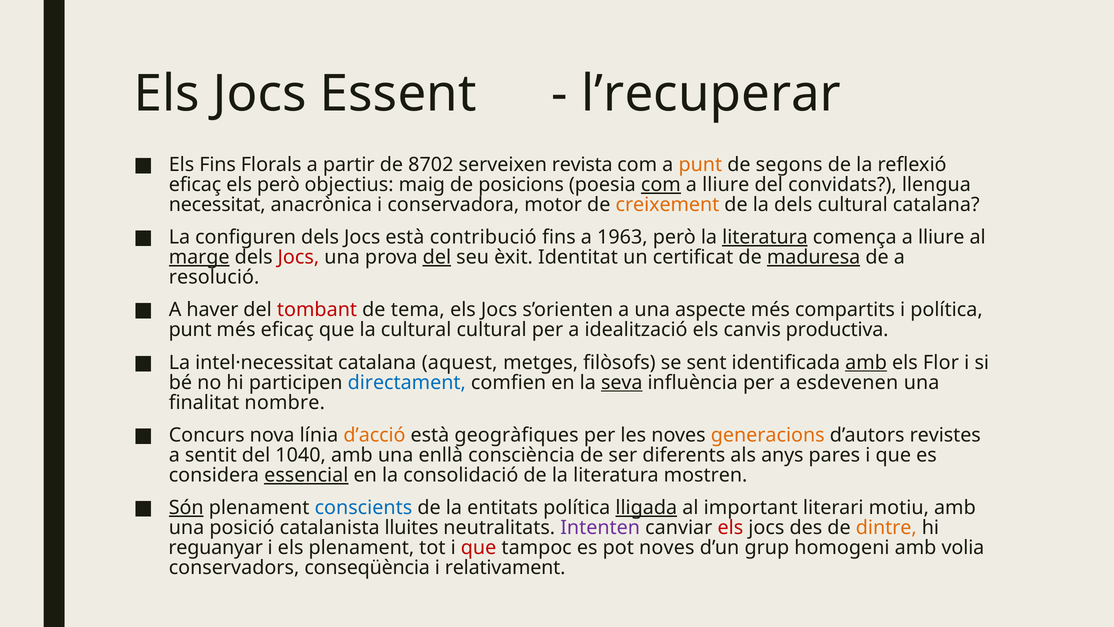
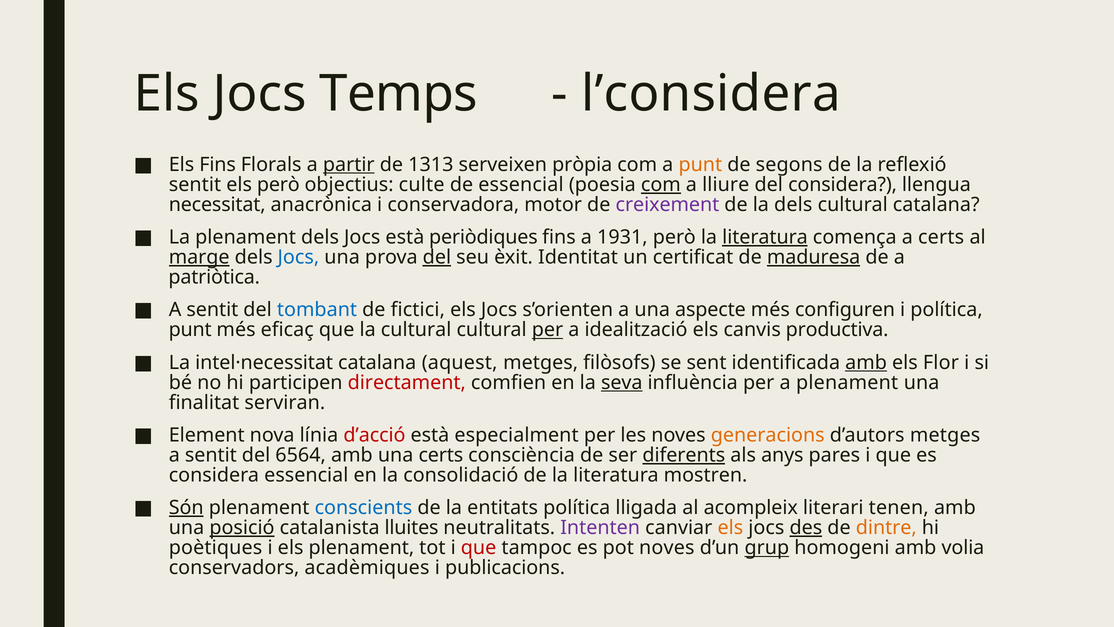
Essent: Essent -> Temps (399, 94)
l’recuperar: l’recuperar -> l’considera (711, 94)
partir underline: none -> present (349, 165)
8702: 8702 -> 1313 (431, 165)
revista: revista -> pròpia (582, 165)
eficaç: eficaç -> sentit (195, 185)
maig: maig -> culte (422, 185)
de posicions: posicions -> essencial (521, 185)
del convidats: convidats -> considera (843, 185)
creixement colour: orange -> purple (667, 205)
La configuren: configuren -> plenament (246, 237)
contribució: contribució -> periòdiques (483, 237)
1963: 1963 -> 1931 (622, 237)
comença a lliure: lliure -> certs (941, 237)
Jocs colour: red -> blue (298, 257)
resolució: resolució -> patriòtica (214, 277)
haver: haver -> sentit (212, 310)
tombant colour: red -> blue (317, 310)
tema: tema -> fictici (418, 310)
compartits: compartits -> configuren (845, 310)
per underline: none -> present (547, 330)
directament colour: blue -> red (407, 382)
a esdevenen: esdevenen -> plenament (847, 382)
nombre: nombre -> serviran (285, 402)
Concurs: Concurs -> Element (207, 435)
d’acció colour: orange -> red (374, 435)
geogràfiques: geogràfiques -> especialment (517, 435)
d’autors revistes: revistes -> metges (945, 435)
1040: 1040 -> 6564 (301, 455)
una enllà: enllà -> certs (441, 455)
diferents underline: none -> present (684, 455)
essencial underline: present -> none (306, 475)
lligada underline: present -> none (646, 507)
important: important -> acompleix (751, 507)
motiu: motiu -> tenen (899, 507)
posició underline: none -> present (242, 528)
els colour: red -> orange (730, 528)
des underline: none -> present (806, 528)
reguanyar: reguanyar -> poètiques (216, 548)
grup underline: none -> present (767, 548)
conseqüència: conseqüència -> acadèmiques (367, 568)
relativament: relativament -> publicacions (505, 568)
